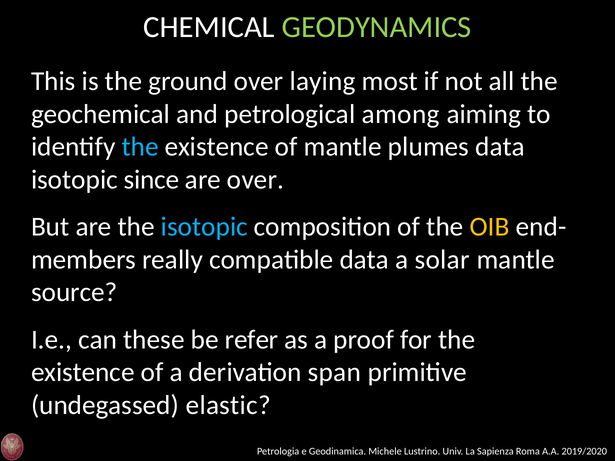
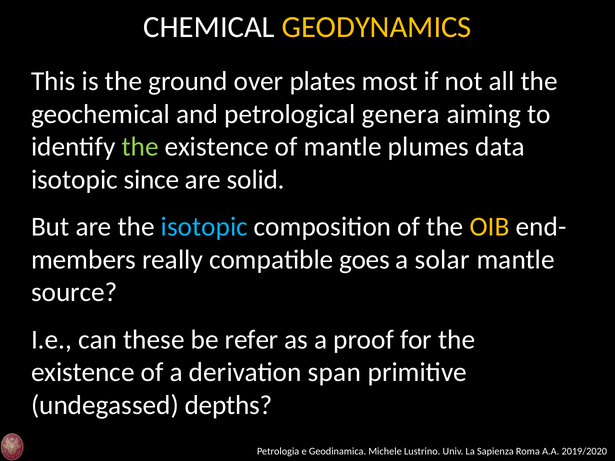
GEODYNAMICS colour: light green -> yellow (377, 27)
laying: laying -> plates (323, 81)
among: among -> genera (401, 114)
the colour: light blue -> light green (140, 147)
are over: over -> solid (256, 180)
compatible data: data -> goes (364, 260)
elastic: elastic -> depths (229, 405)
